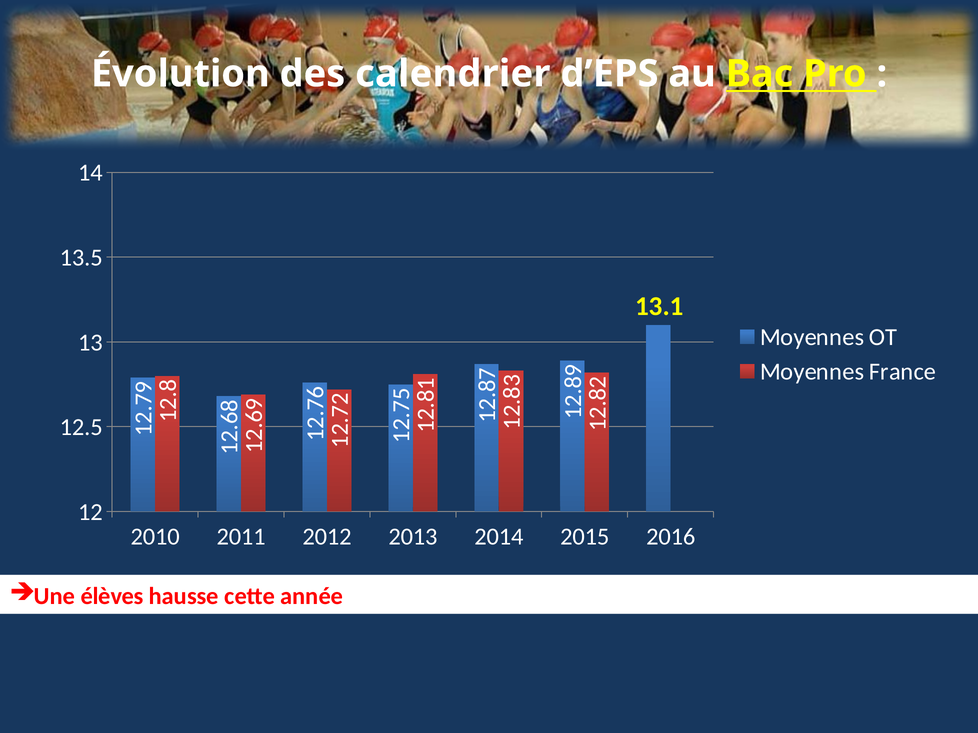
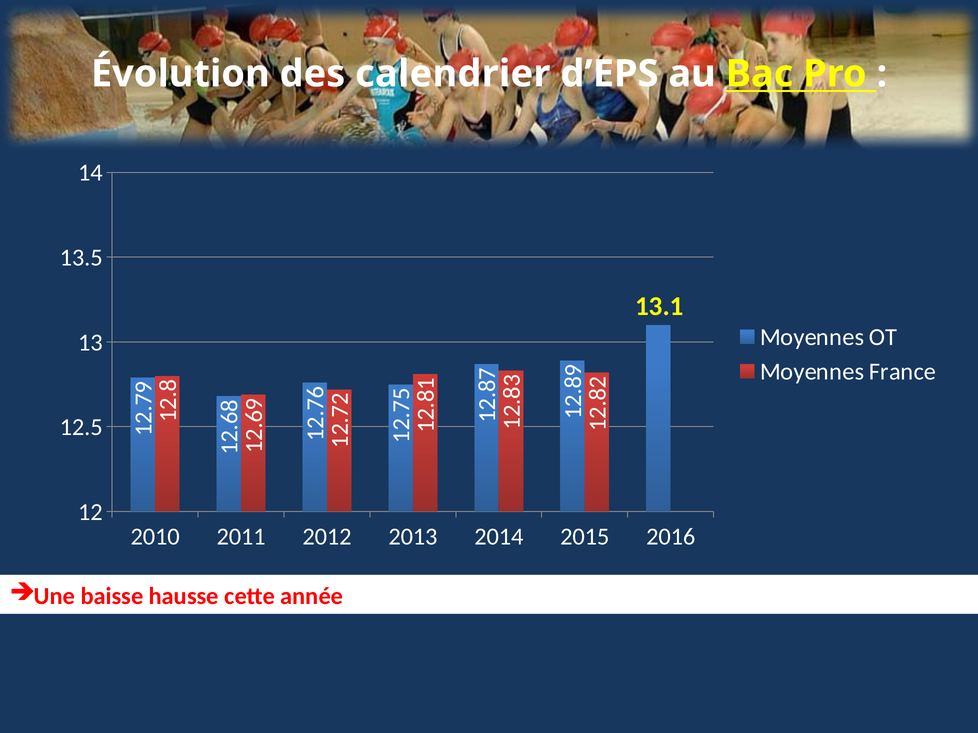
élèves: élèves -> baisse (112, 596)
